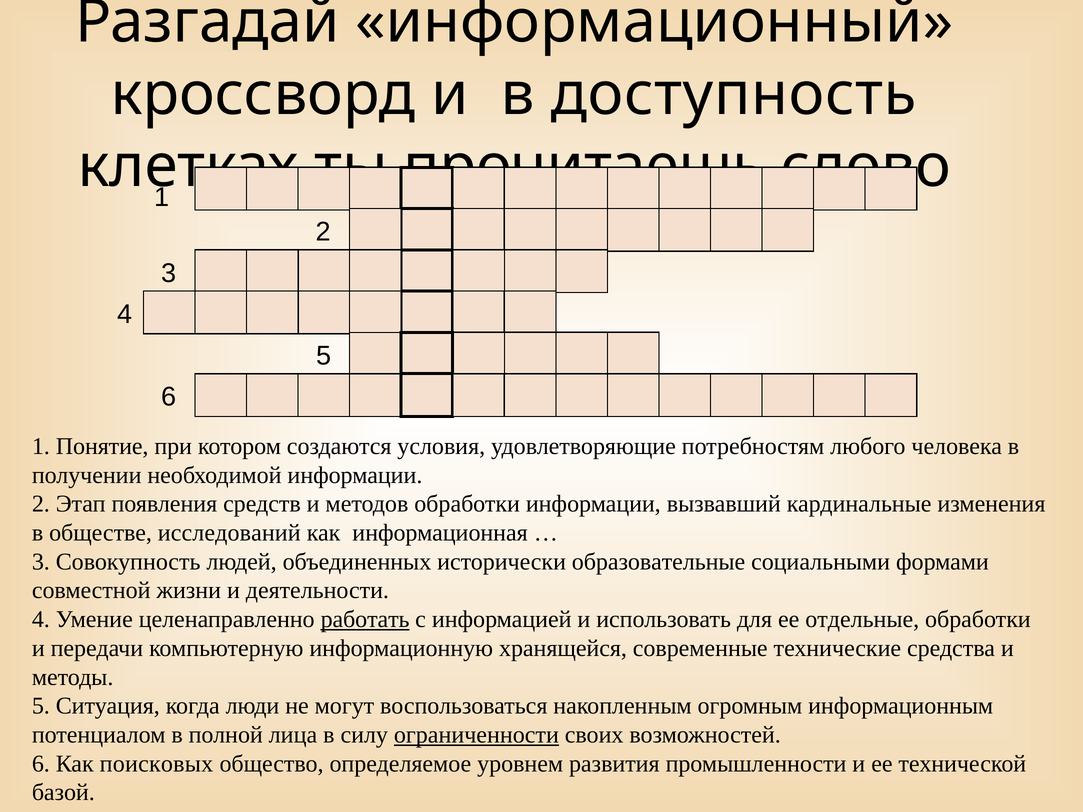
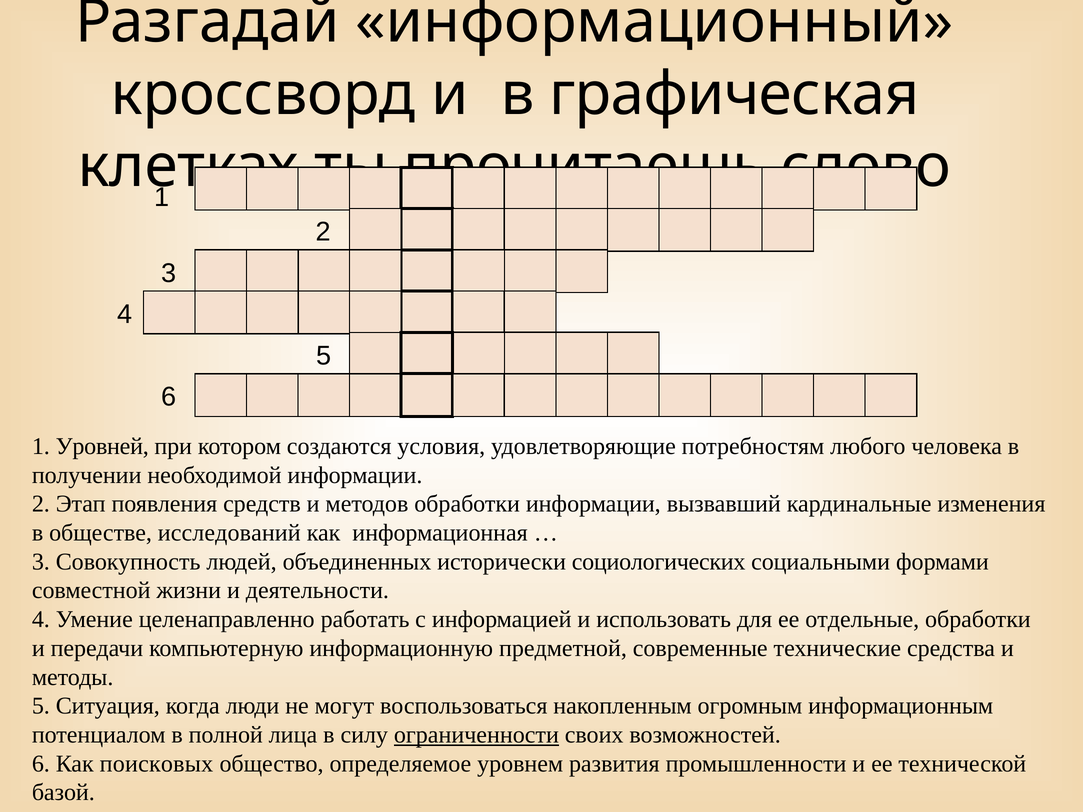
доступность: доступность -> графическая (734, 94)
Понятие: Понятие -> Уровней (102, 446)
образовательные: образовательные -> социологических (659, 562)
работать underline: present -> none (365, 620)
хранящейся: хранящейся -> предметной (563, 648)
